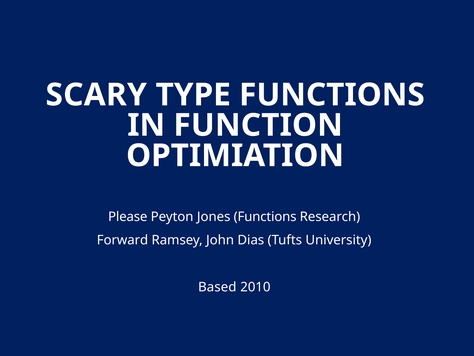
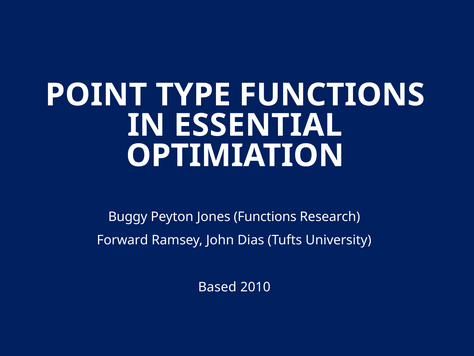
SCARY: SCARY -> POINT (96, 95)
FUNCTION: FUNCTION -> ESSENTIAL (258, 125)
Please: Please -> Buggy (128, 216)
